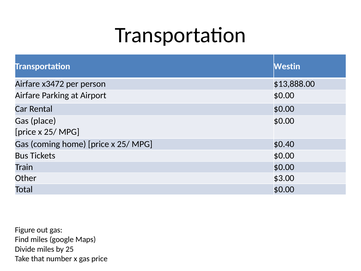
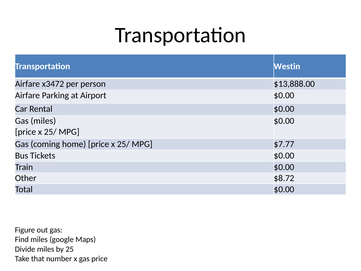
Gas place: place -> miles (43, 121)
$0.40: $0.40 -> $7.77 (284, 144)
$3.00: $3.00 -> $8.72 (284, 178)
